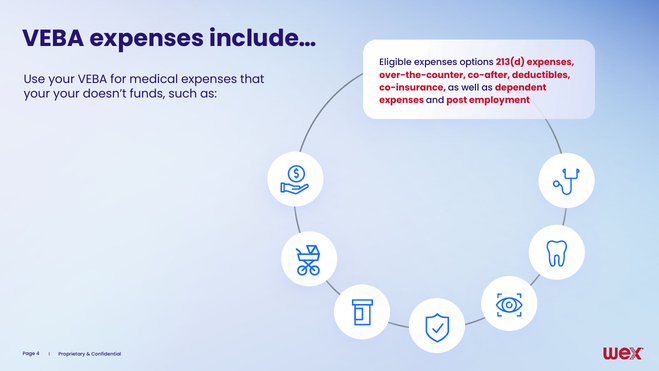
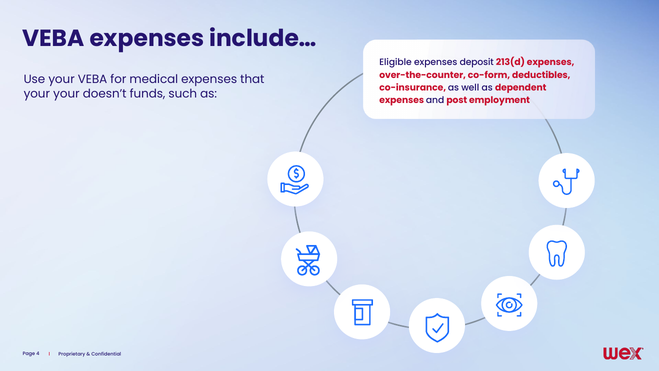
options: options -> deposit (477, 62)
co-after: co-after -> co-form (489, 75)
